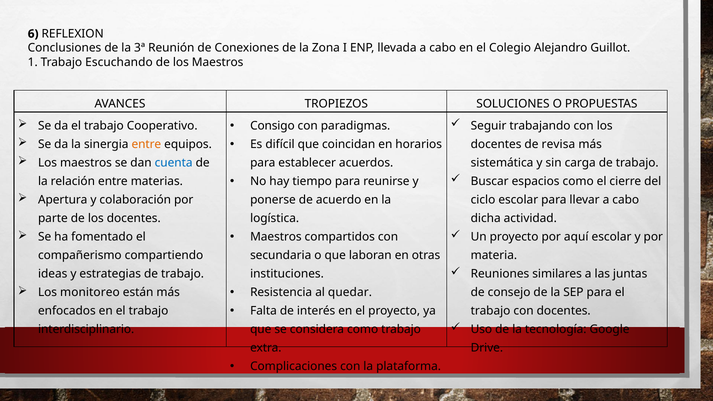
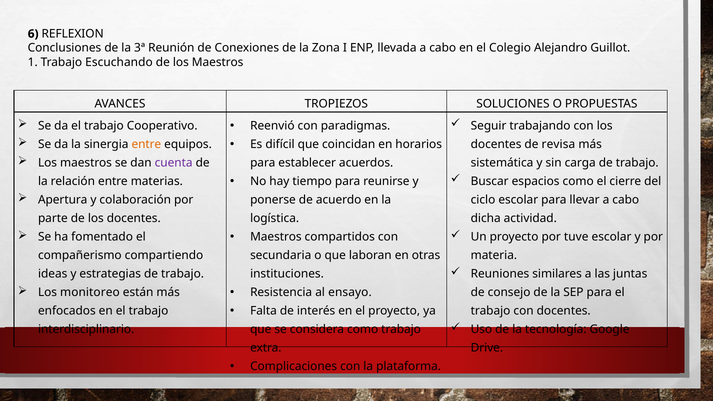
Consigo: Consigo -> Reenvió (272, 126)
cuenta colour: blue -> purple (174, 163)
aquí: aquí -> tuve (576, 237)
quedar: quedar -> ensayo (350, 293)
